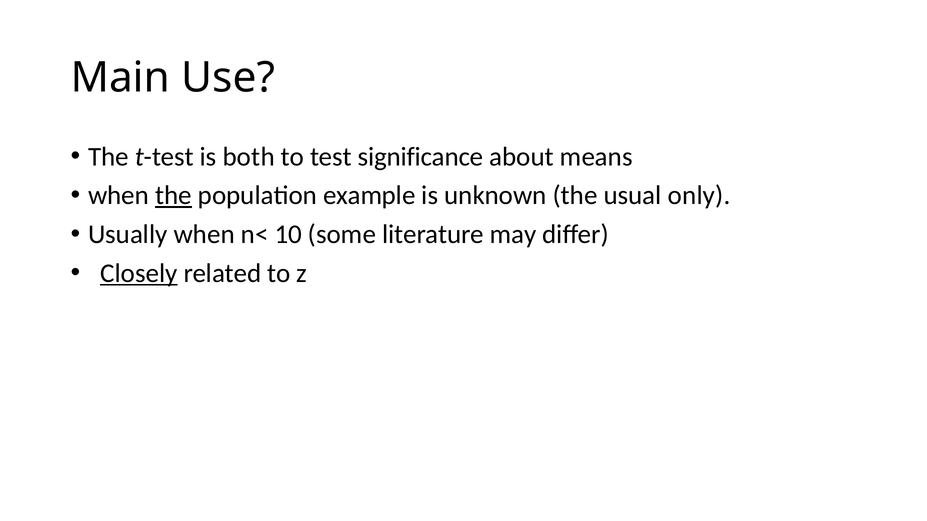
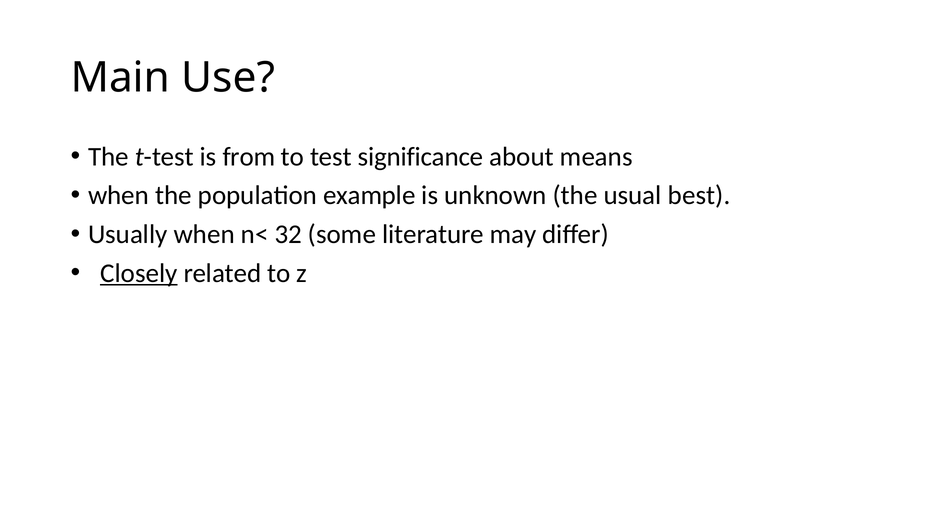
both: both -> from (249, 157)
the underline: present -> none (173, 196)
only: only -> best (699, 196)
10: 10 -> 32 (288, 234)
